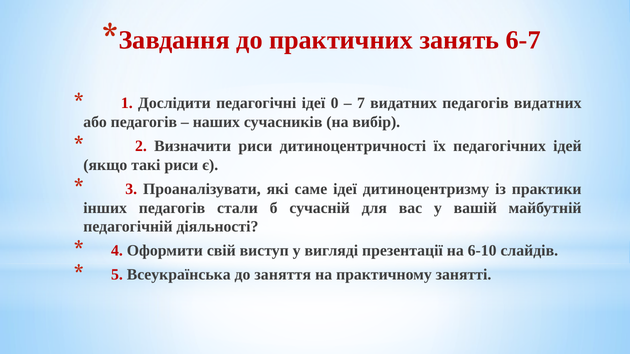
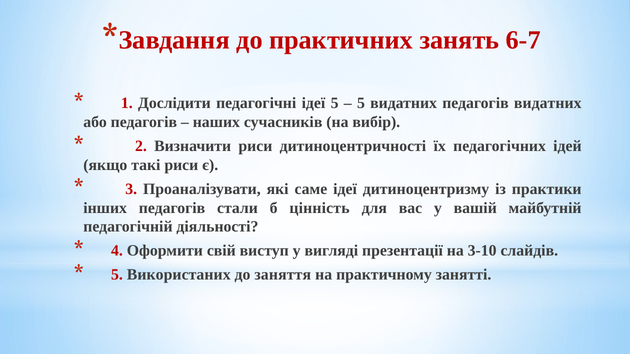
ідеї 0: 0 -> 5 (335, 103)
7: 7 -> 5 (361, 103)
сучасній: сучасній -> цінність (320, 208)
6-10: 6-10 -> 3-10 (482, 251)
Всеукраїнська: Всеукраїнська -> Використаних (179, 275)
